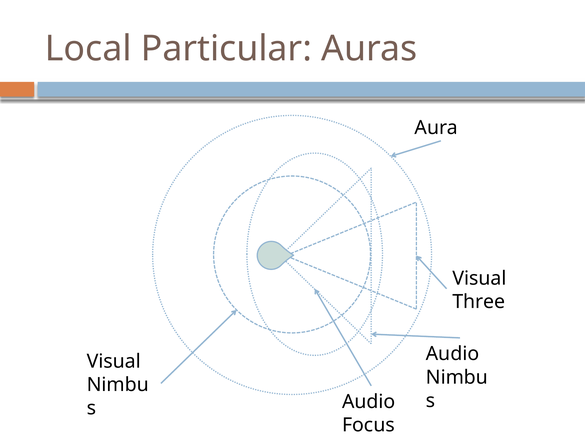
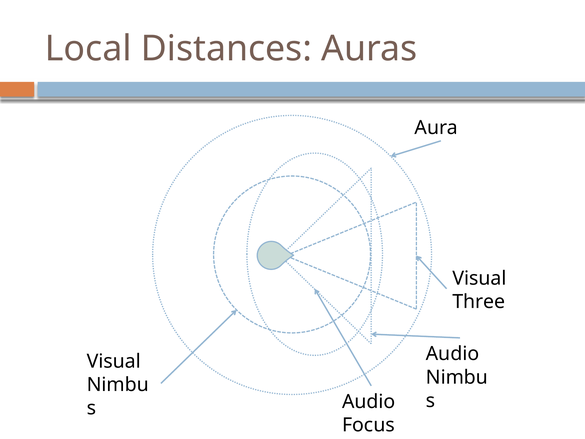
Particular: Particular -> Distances (226, 49)
